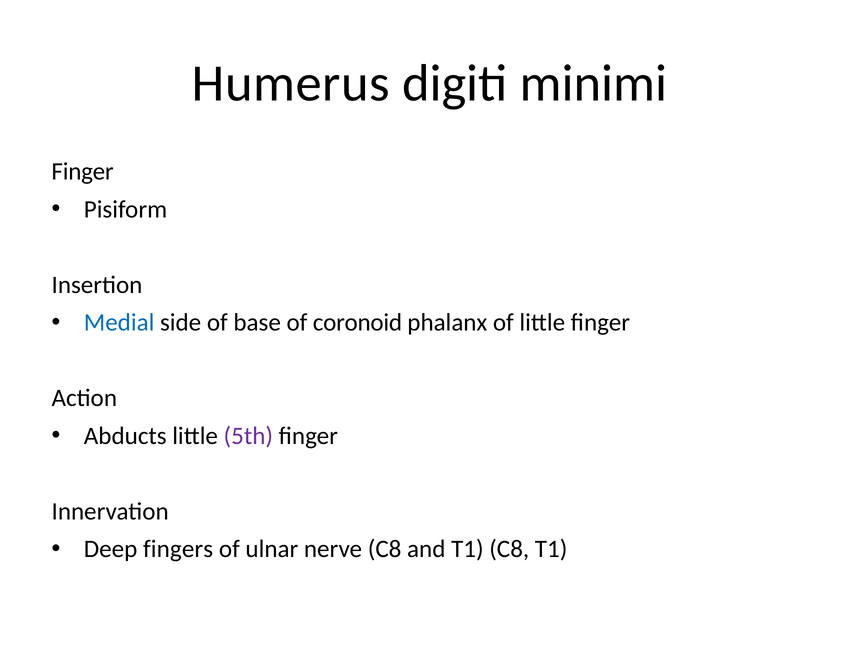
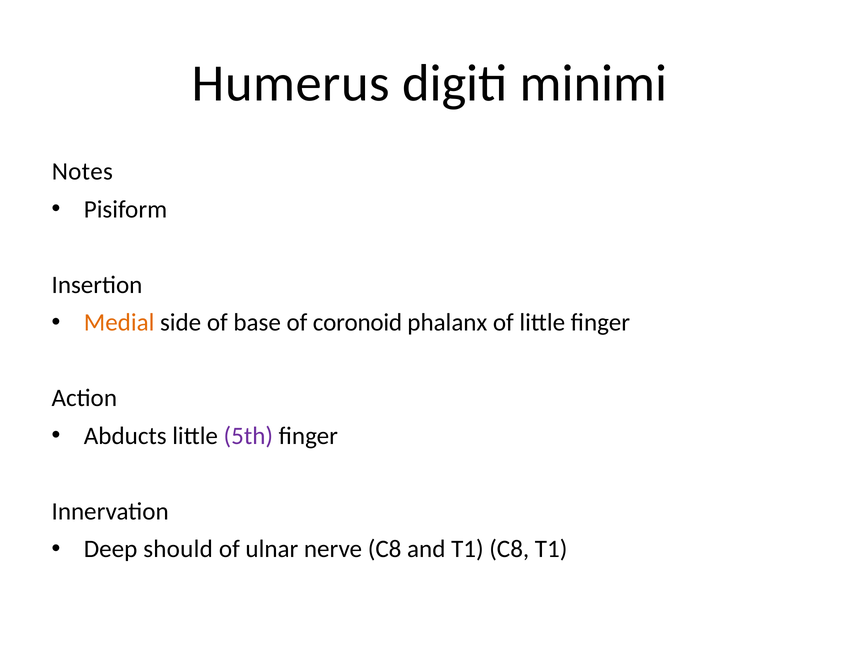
Finger: Finger -> Notes (82, 172)
Medial colour: blue -> orange (119, 323)
fingers: fingers -> should (178, 549)
